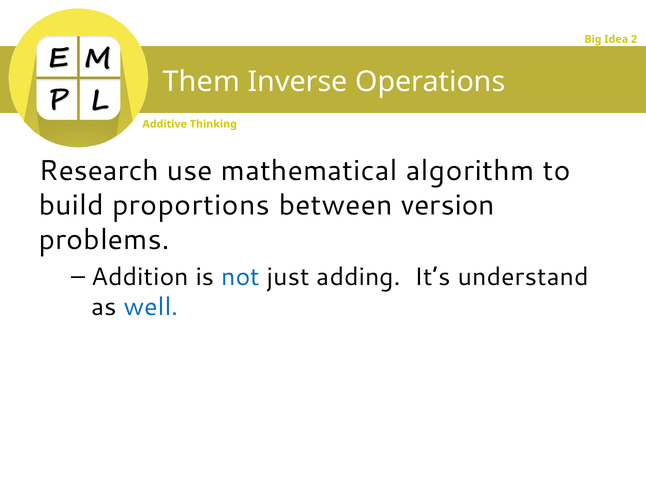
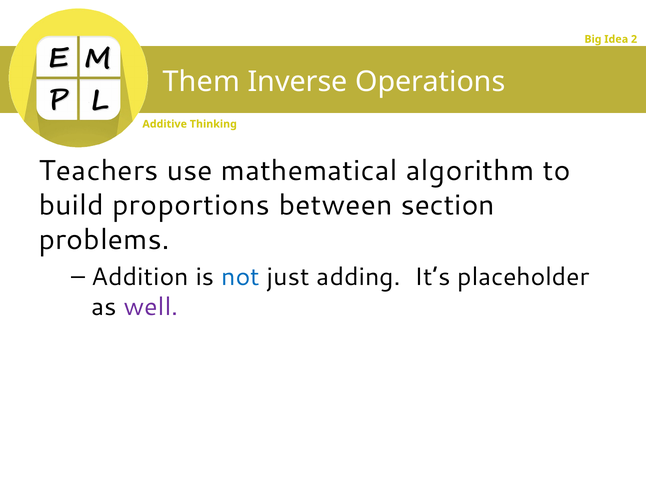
Research: Research -> Teachers (99, 171)
version: version -> section (448, 206)
understand: understand -> placeholder (523, 277)
well colour: blue -> purple (151, 307)
